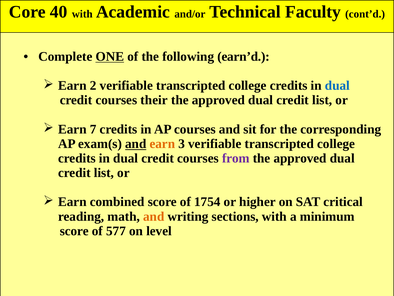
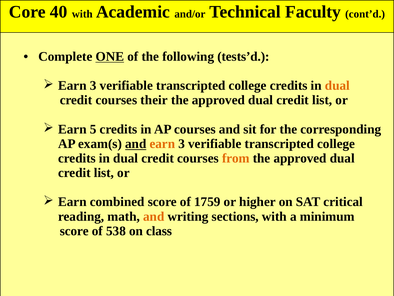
earn’d: earn’d -> tests’d (243, 56)
2: 2 -> 3 (93, 85)
dual colour: blue -> orange (337, 85)
7: 7 -> 5 (93, 129)
from colour: purple -> orange (236, 158)
1754: 1754 -> 1759 (207, 202)
577: 577 -> 538 (116, 231)
level: level -> class (159, 231)
